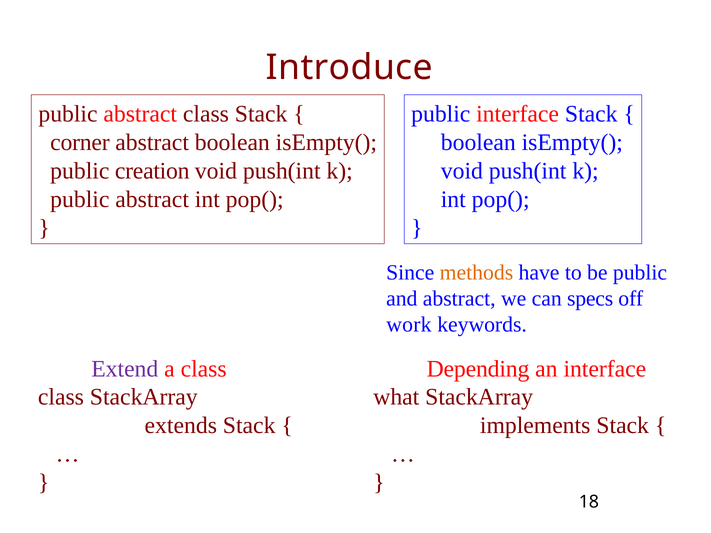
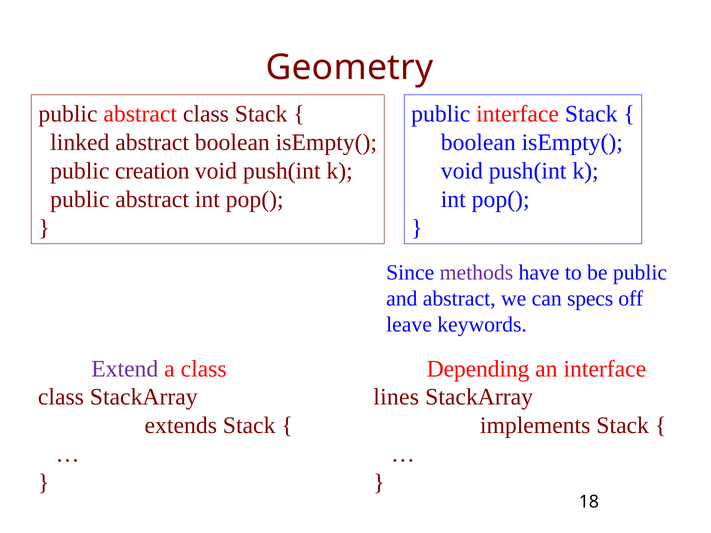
Introduce: Introduce -> Geometry (349, 68)
corner: corner -> linked (80, 143)
methods colour: orange -> purple (476, 273)
work: work -> leave (409, 325)
what: what -> lines (396, 397)
